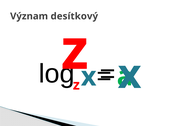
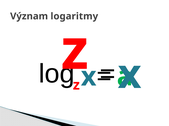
desítkový: desítkový -> logaritmy (74, 16)
